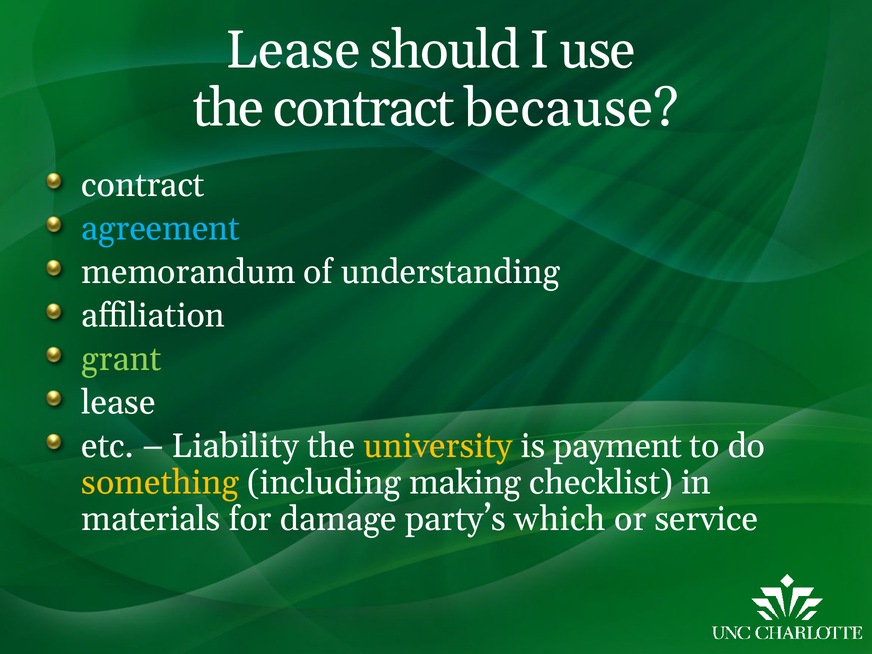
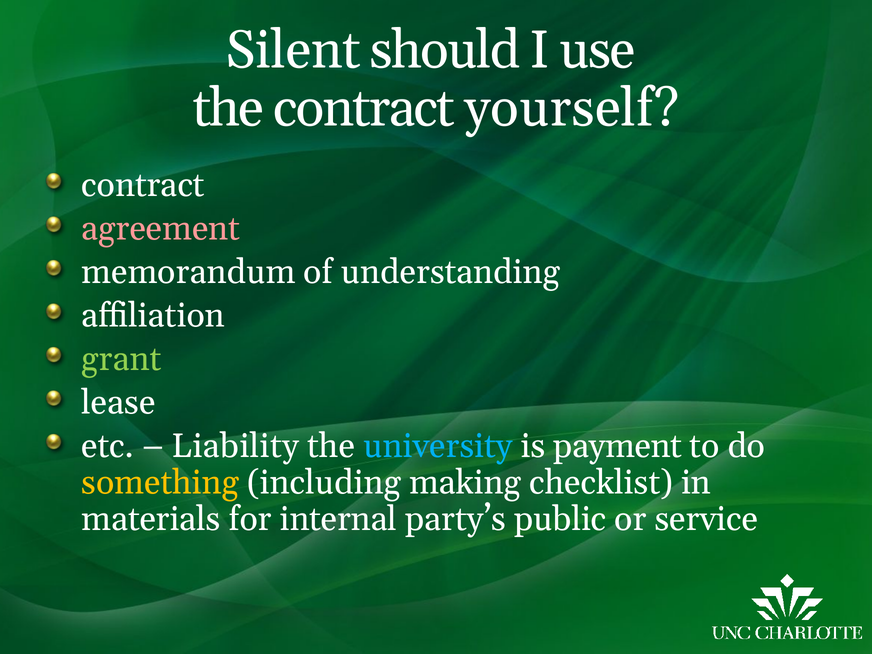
Lease: Lease -> Silent (293, 50)
because: because -> yourself (572, 108)
agreement colour: light blue -> pink (161, 229)
university colour: yellow -> light blue (438, 446)
damage: damage -> internal (339, 519)
which: which -> public (560, 519)
